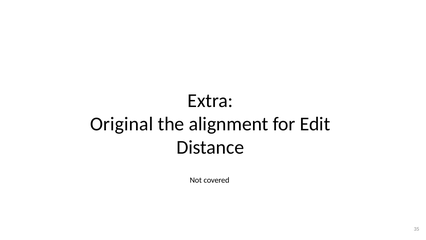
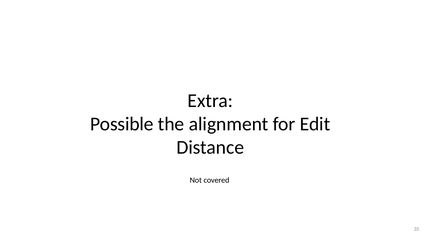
Original: Original -> Possible (122, 124)
